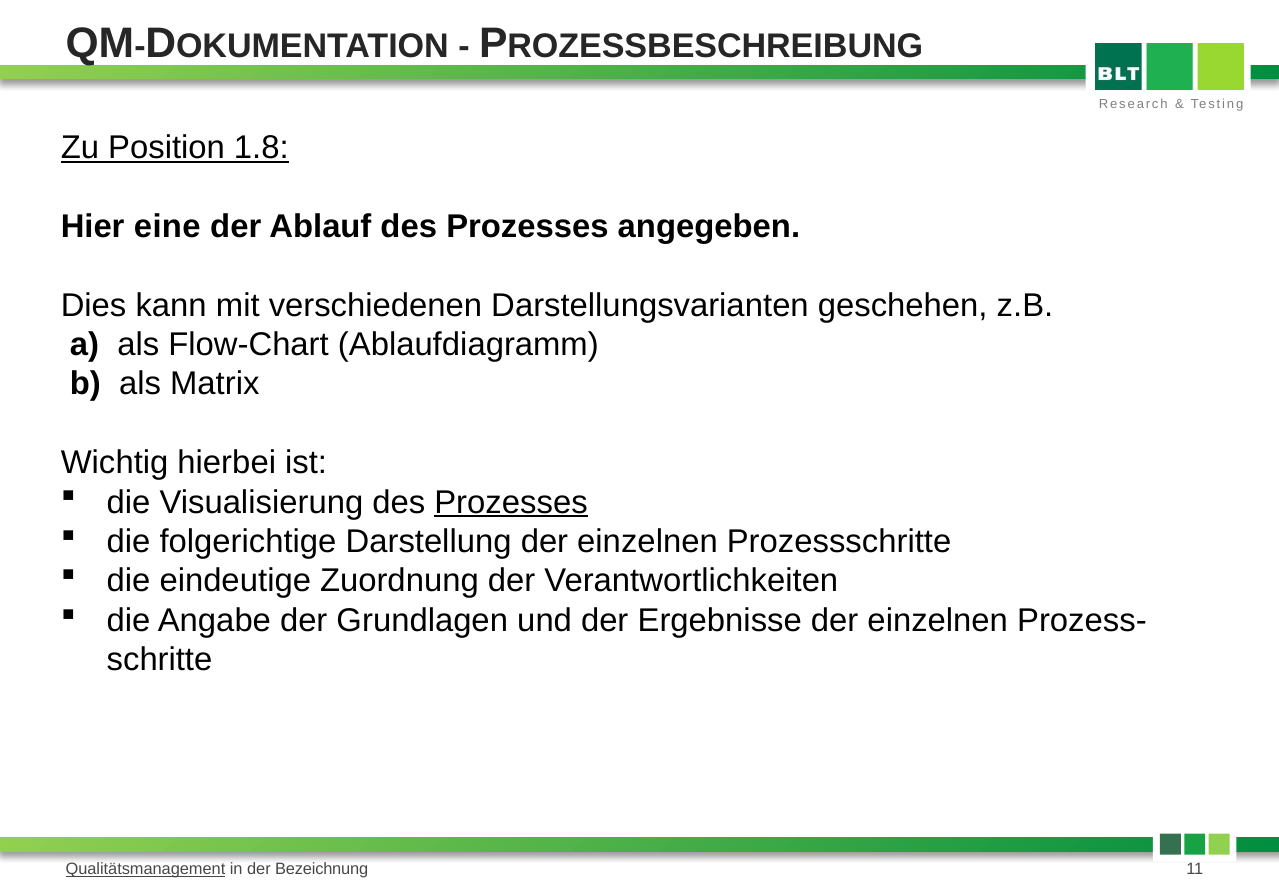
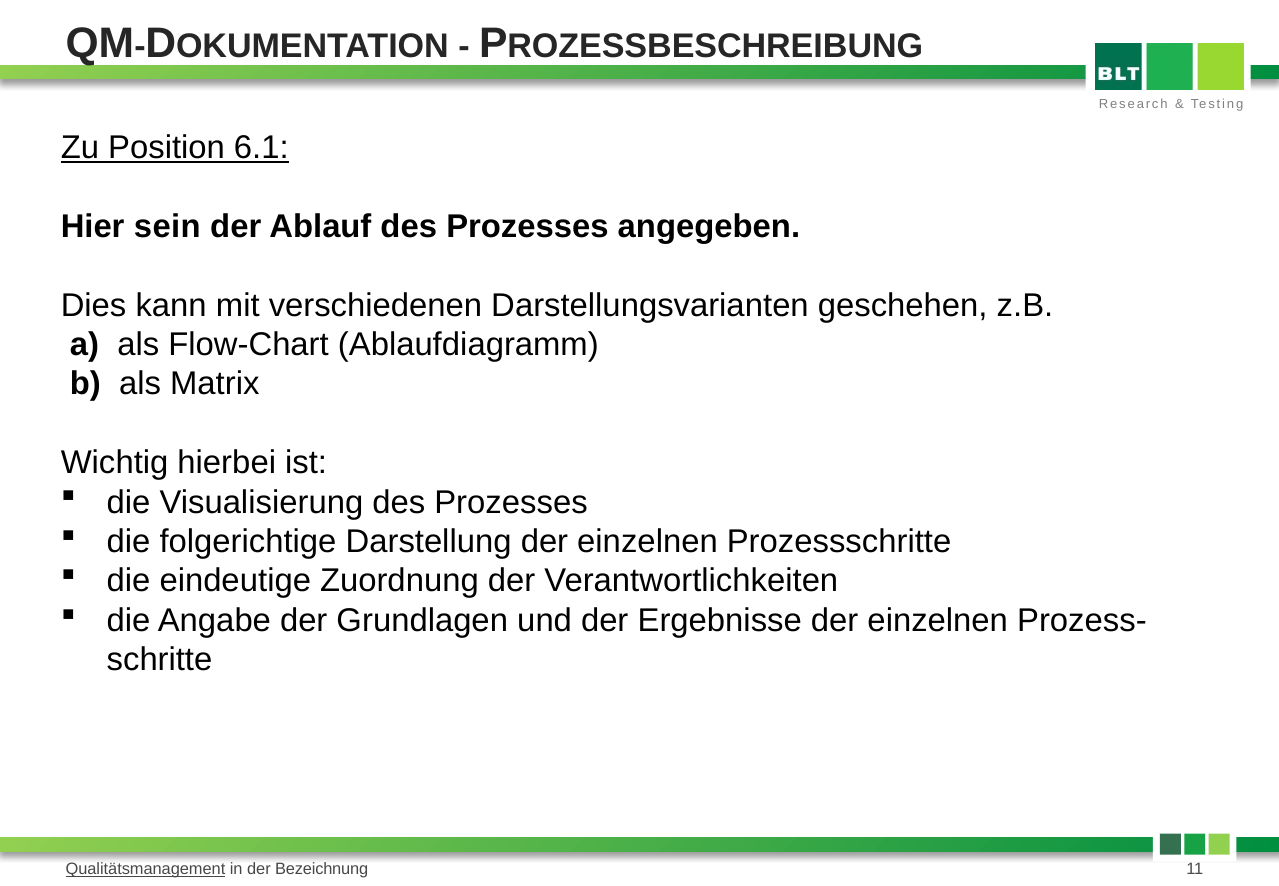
1.8: 1.8 -> 6.1 (261, 148)
eine: eine -> sein (167, 226)
Prozesses underline: present -> none (511, 502)
